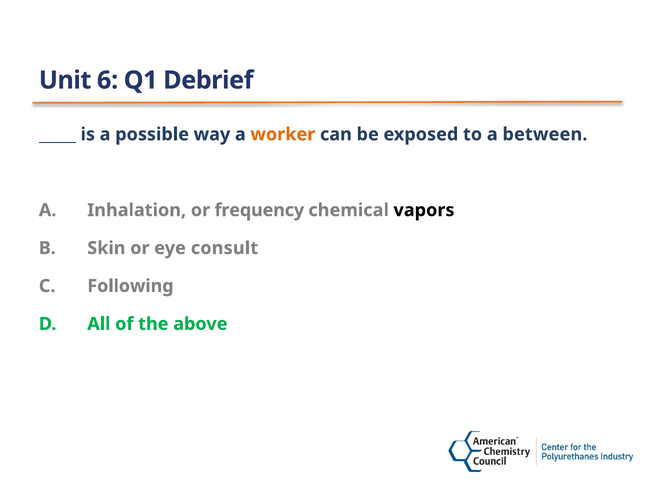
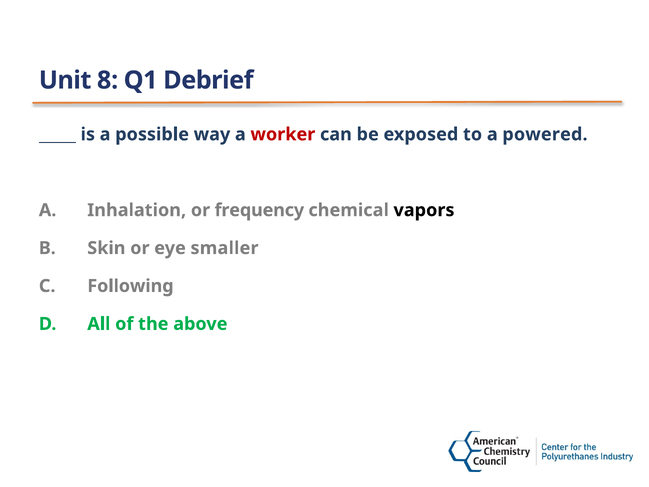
6: 6 -> 8 (108, 80)
worker colour: orange -> red (283, 134)
between: between -> powered (545, 134)
consult: consult -> smaller (225, 248)
